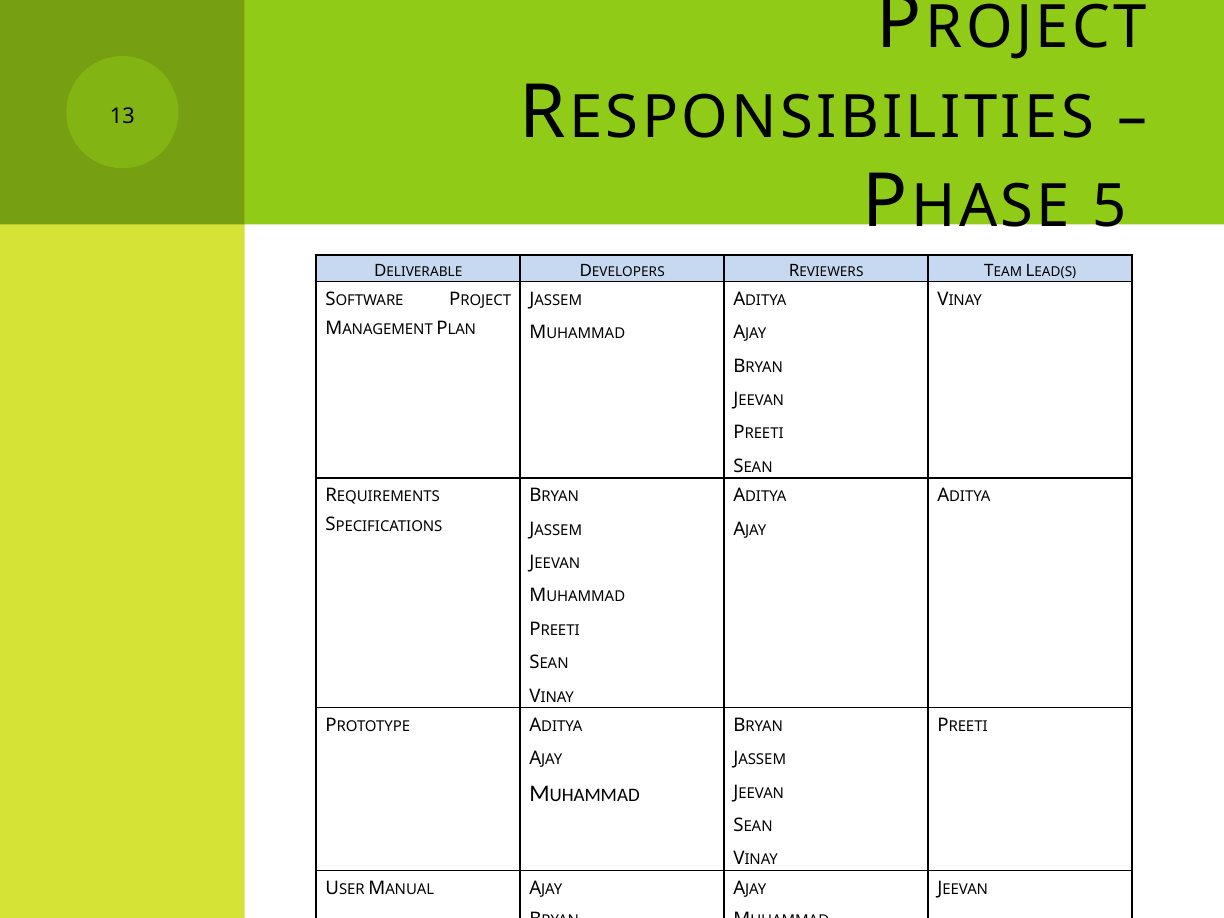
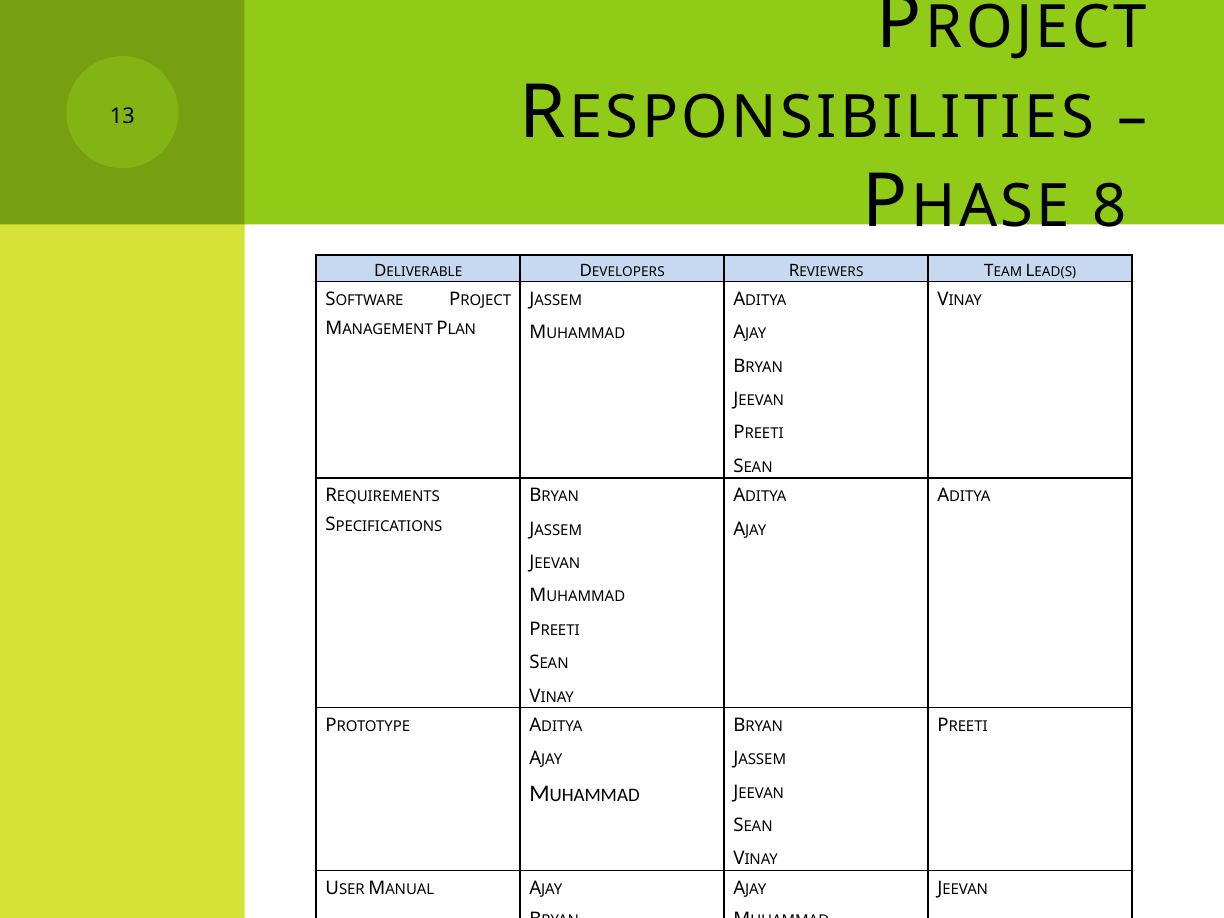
5: 5 -> 8 (1110, 207)
